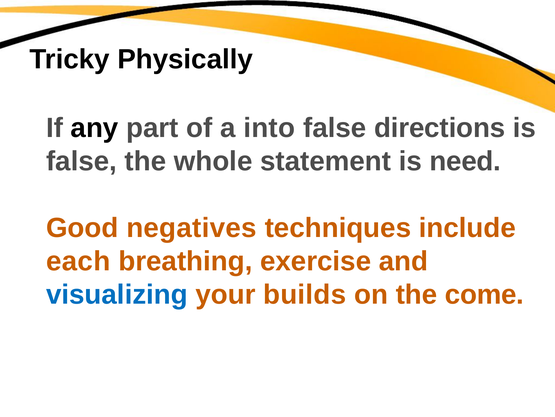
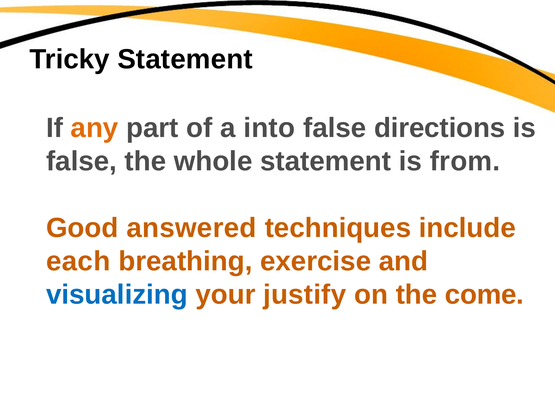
Tricky Physically: Physically -> Statement (185, 59)
any colour: black -> orange (95, 128)
need: need -> from (465, 161)
negatives: negatives -> answered (191, 228)
builds: builds -> justify (305, 294)
